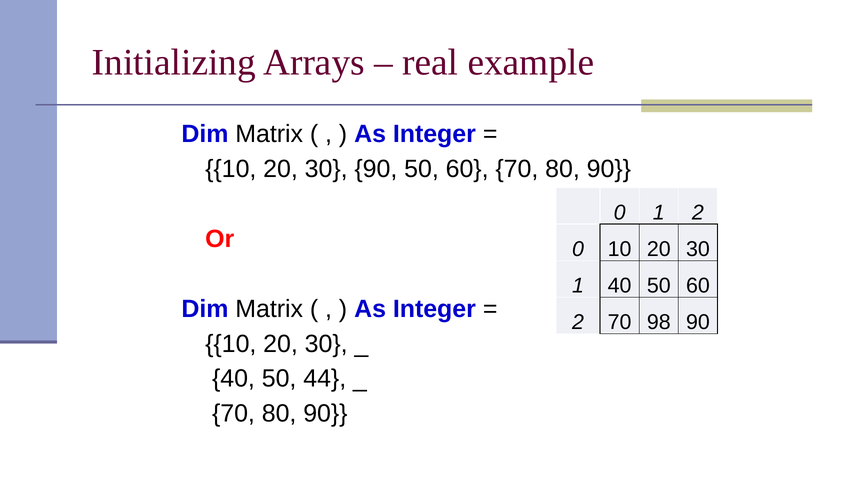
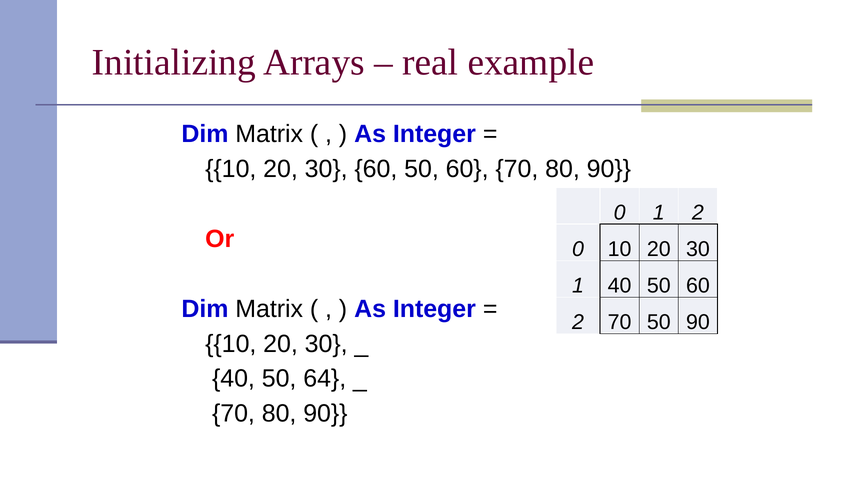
30 90: 90 -> 60 (376, 169)
70 98: 98 -> 50 (659, 322)
44: 44 -> 64 (325, 379)
